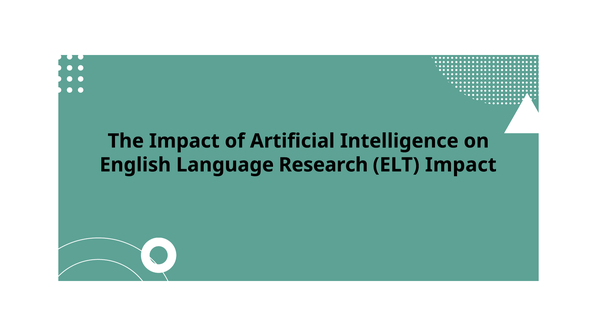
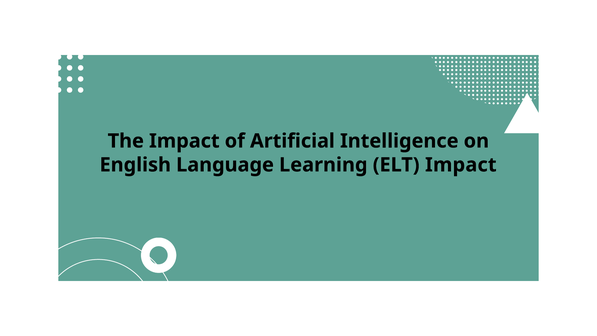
Research: Research -> Learning (323, 165)
